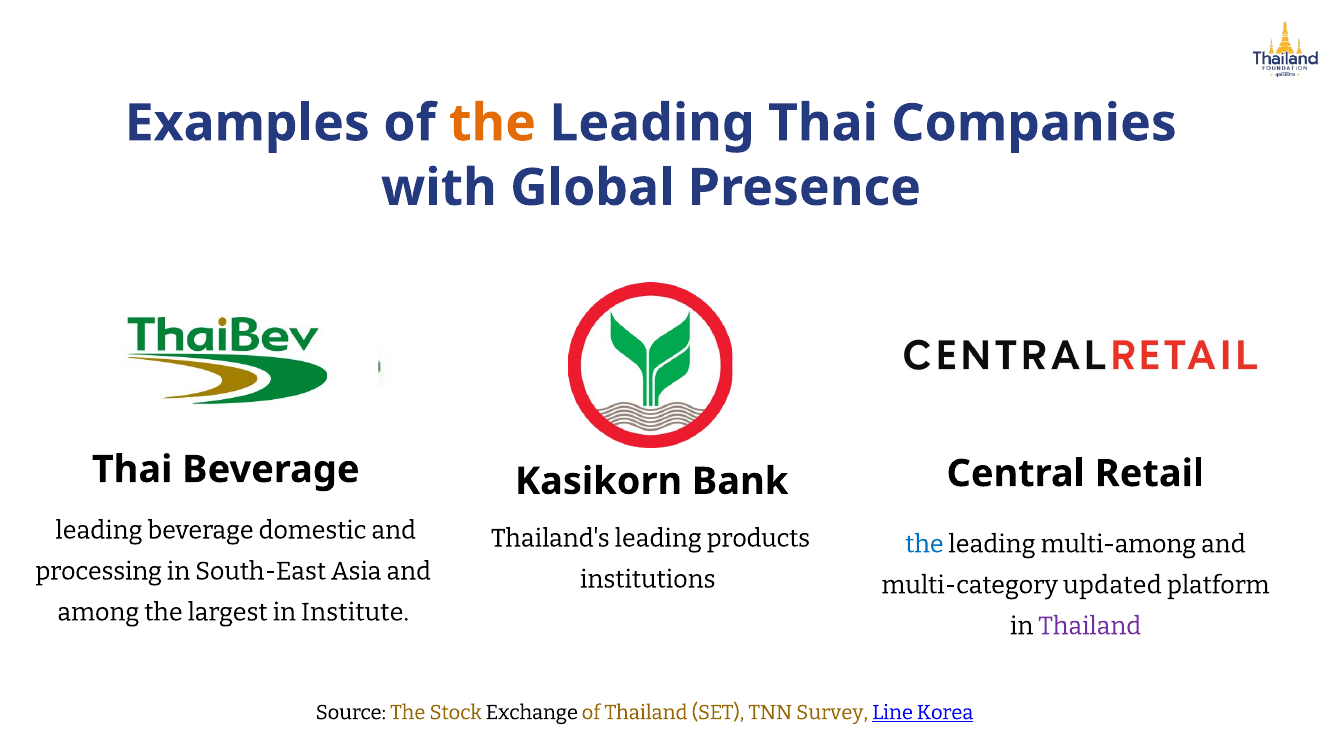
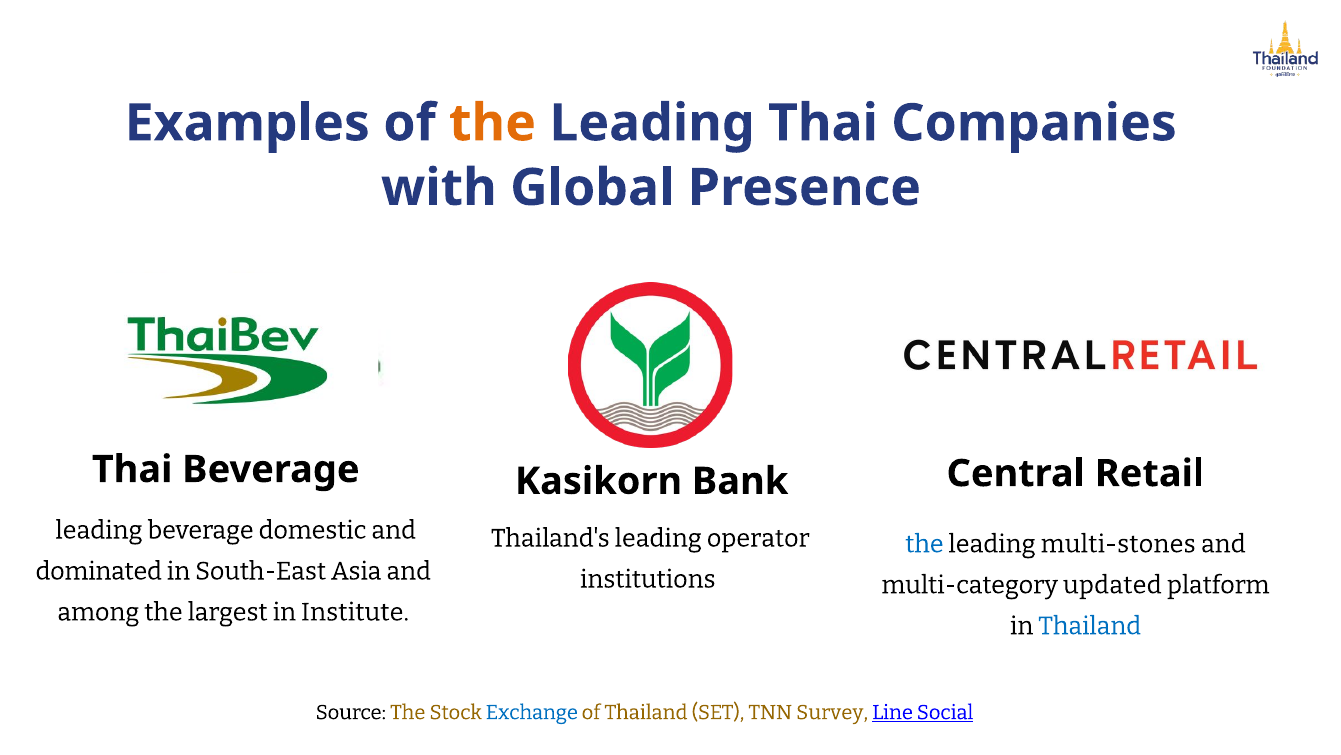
products: products -> operator (758, 538)
multi-among: multi-among -> multi-stones (1118, 544)
processing: processing -> dominated (99, 571)
Thailand colour: purple -> blue (1090, 625)
Exchange colour: black -> blue (532, 712)
Korea: Korea -> Social (945, 712)
